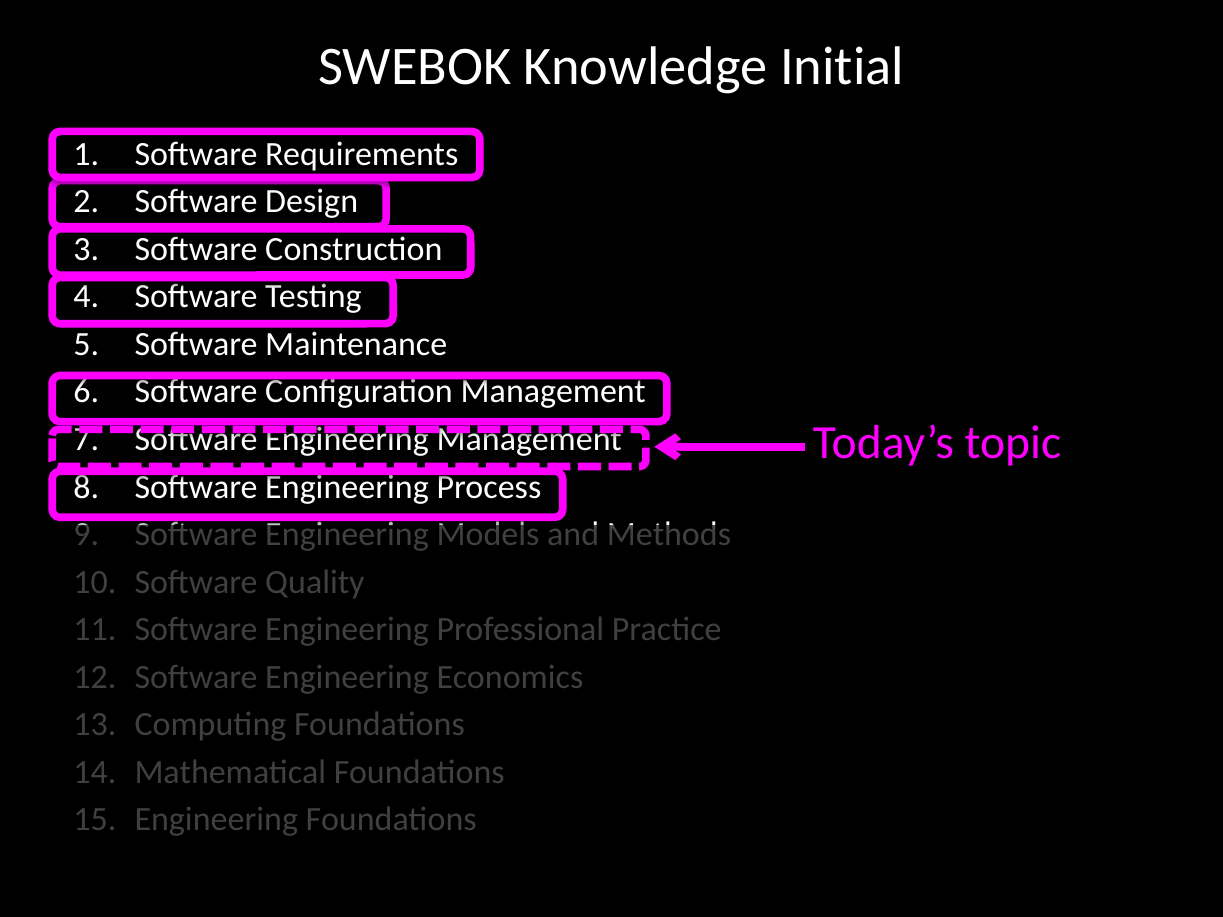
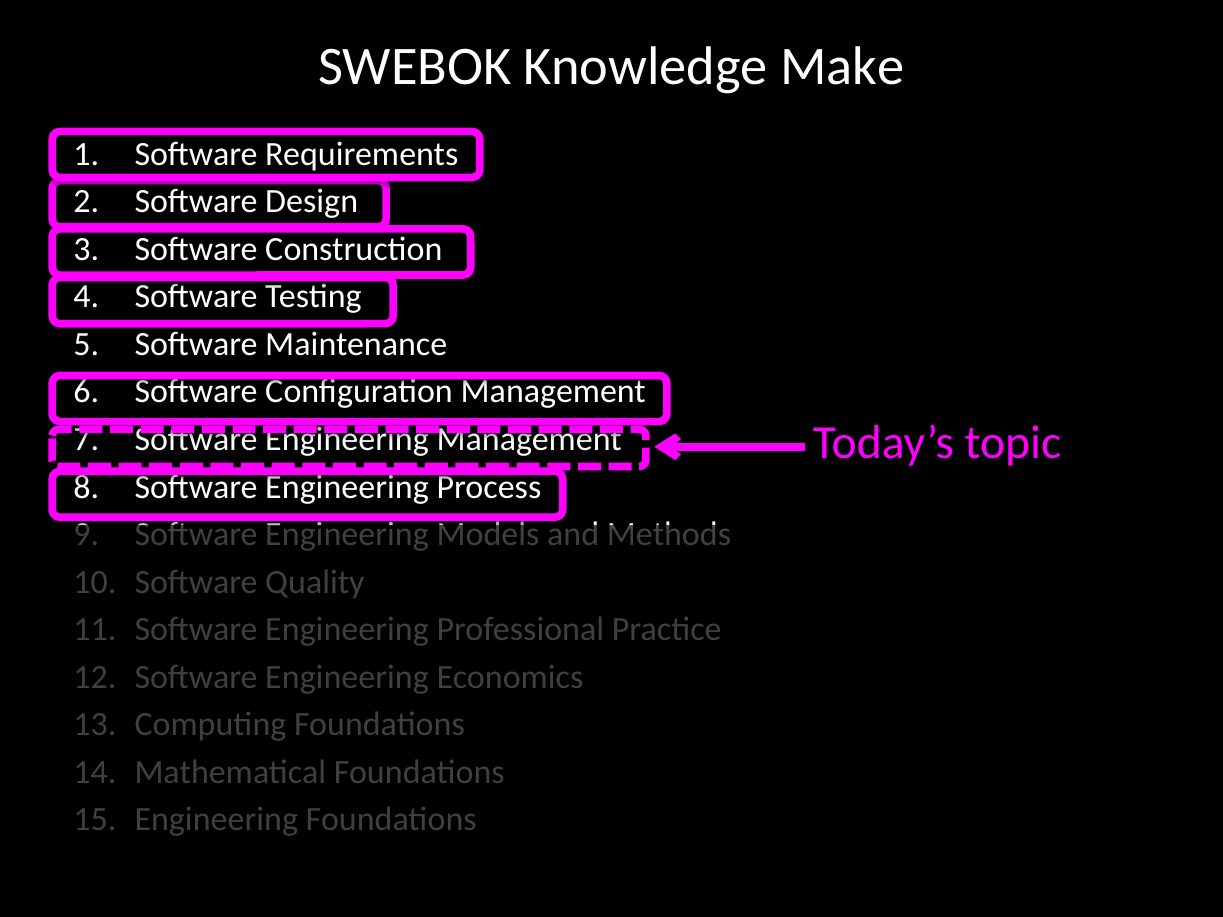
Initial: Initial -> Make (842, 66)
